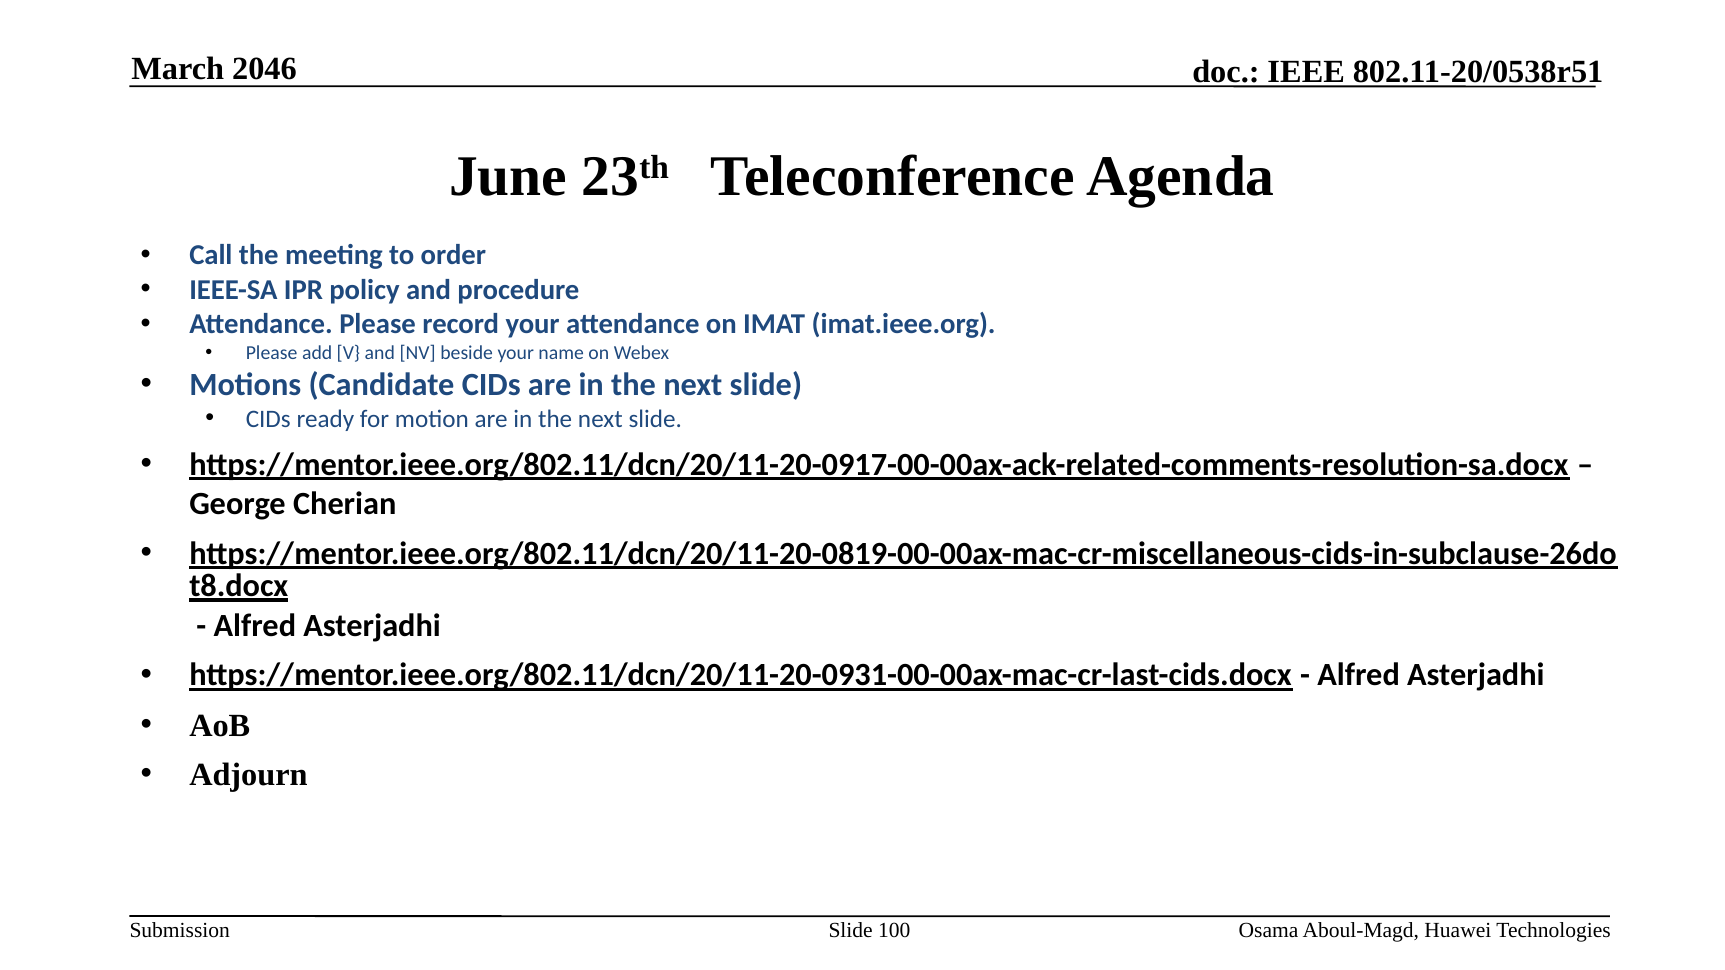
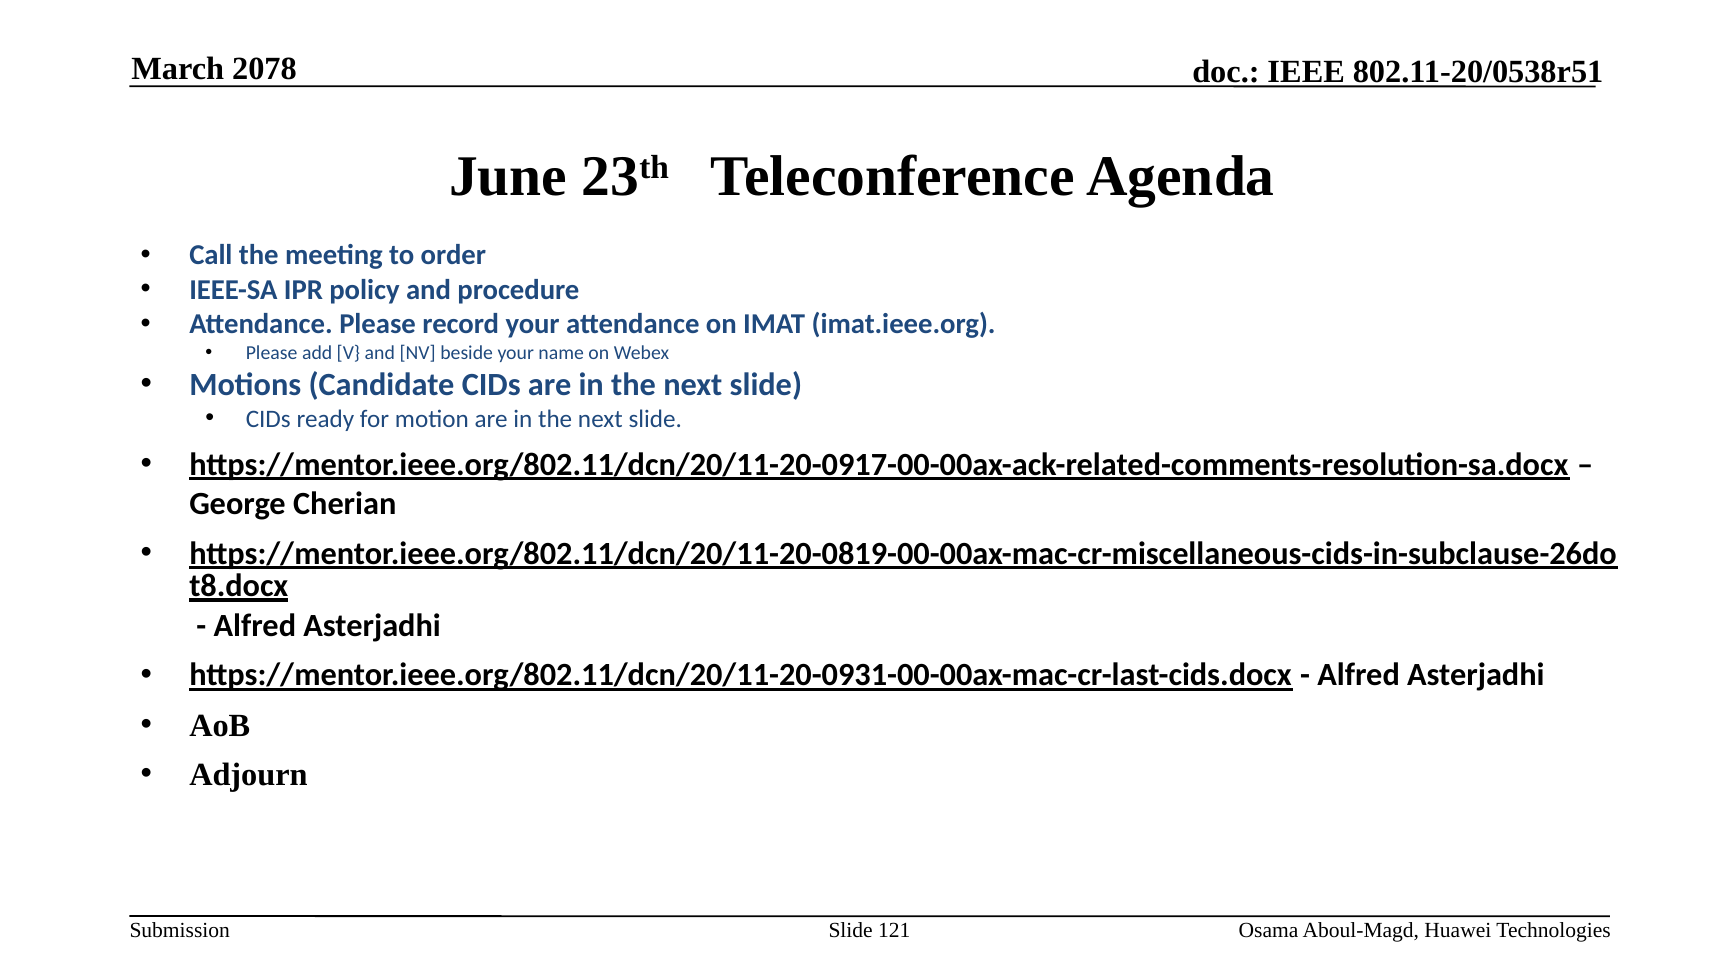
2046: 2046 -> 2078 (264, 69)
100: 100 -> 121 (894, 931)
